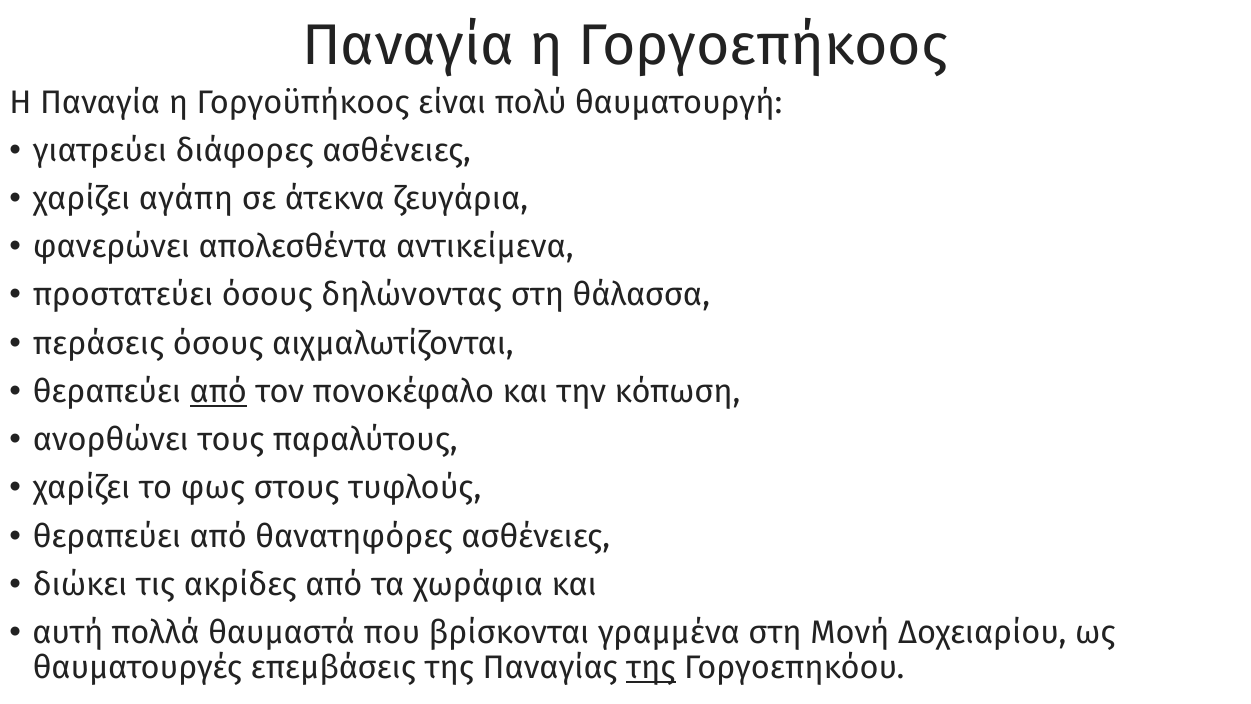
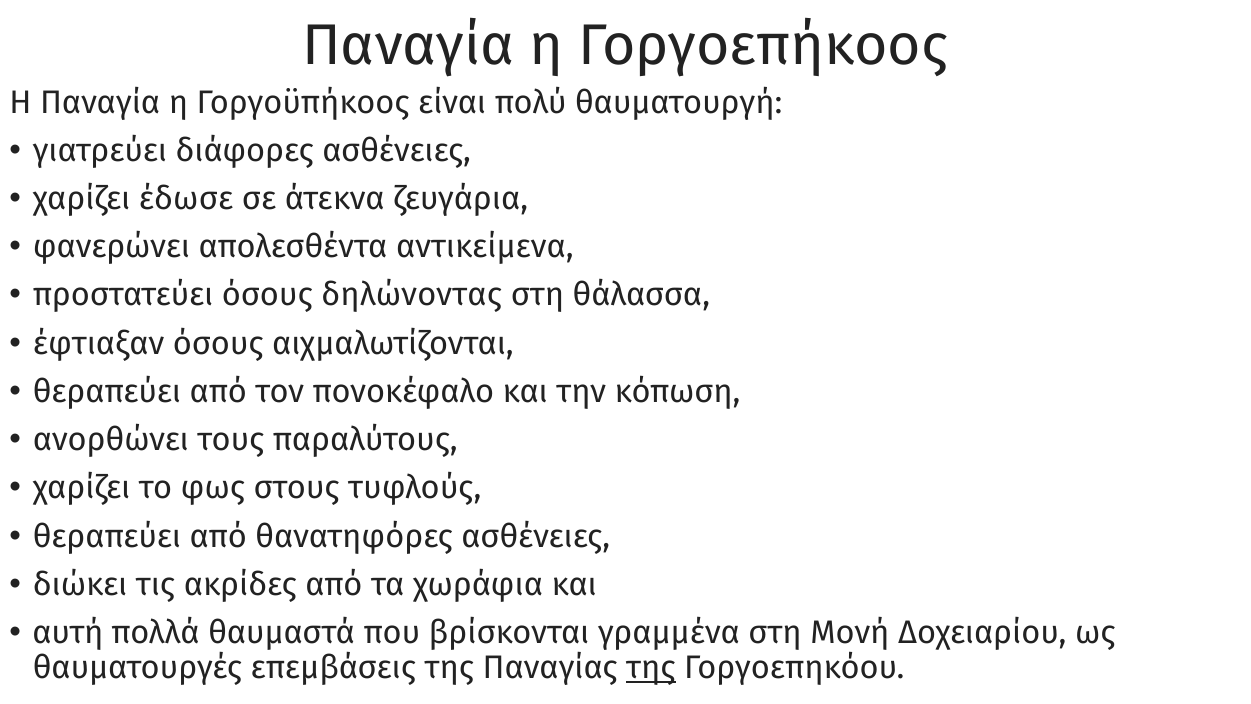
αγάπη: αγάπη -> έδωσε (186, 199)
περάσεις: περάσεις -> έφτιαξαν (99, 343)
από underline: present -> none (218, 391)
